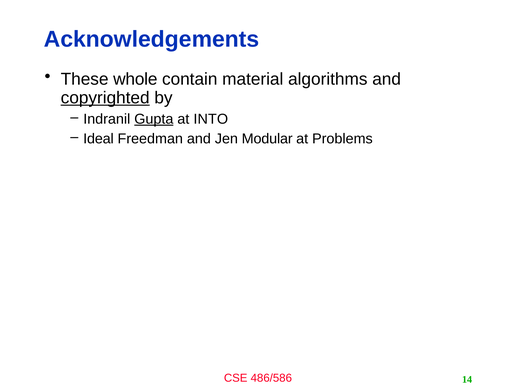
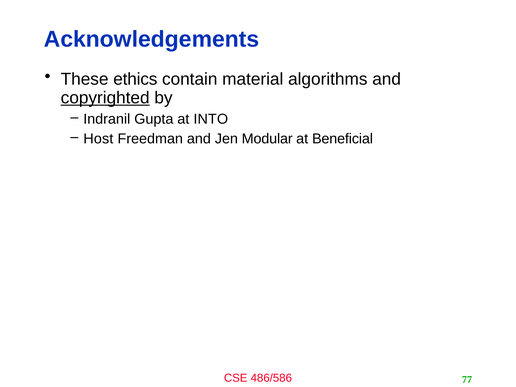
whole: whole -> ethics (135, 79)
Gupta underline: present -> none (154, 119)
Ideal: Ideal -> Host (98, 139)
Problems: Problems -> Beneficial (343, 139)
14: 14 -> 77 (467, 379)
